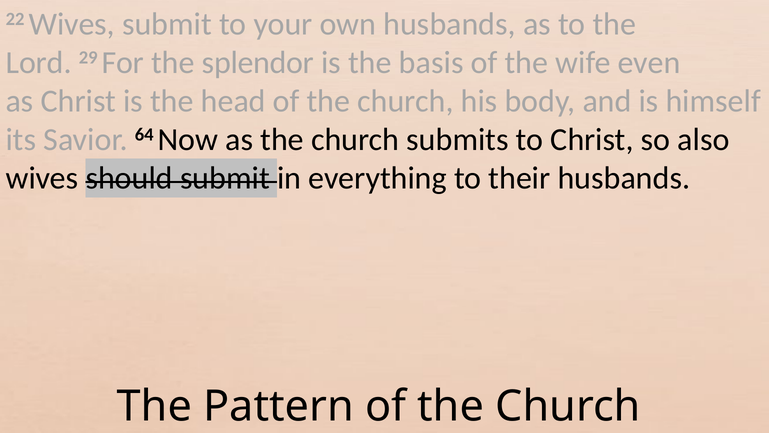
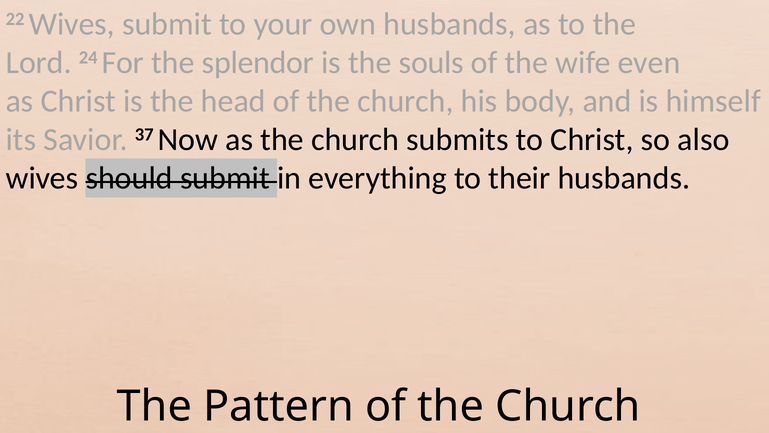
29: 29 -> 24 (88, 58)
basis: basis -> souls (431, 63)
64: 64 -> 37 (144, 134)
